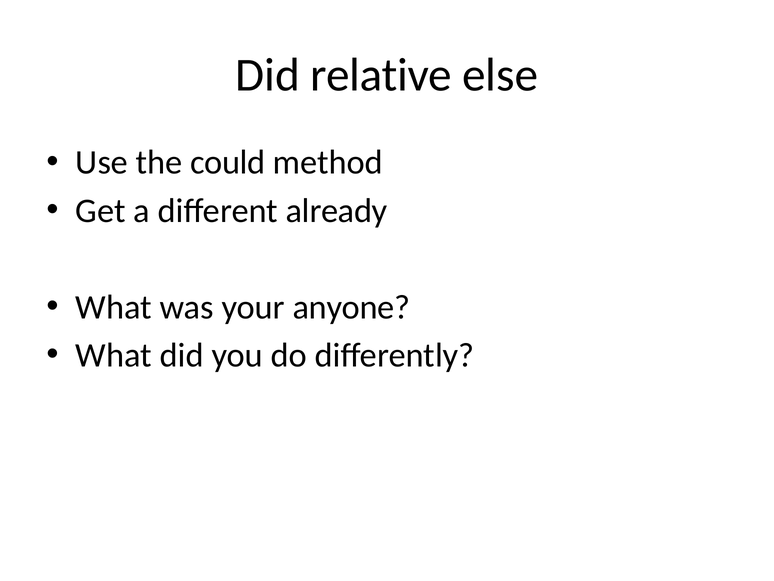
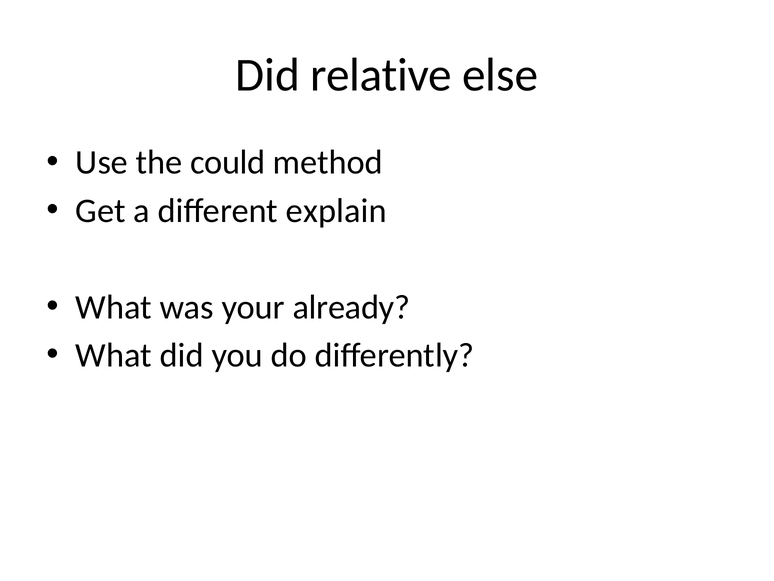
already: already -> explain (336, 211)
anyone: anyone -> already (351, 307)
